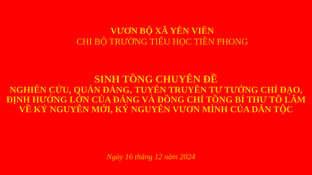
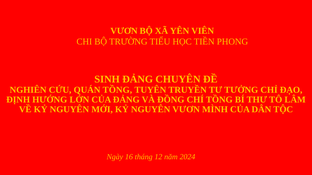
SINH TỒNG: TỒNG -> ĐẢNG (138, 79)
QUÁN ĐẢNG: ĐẢNG -> TỒNG (117, 90)
